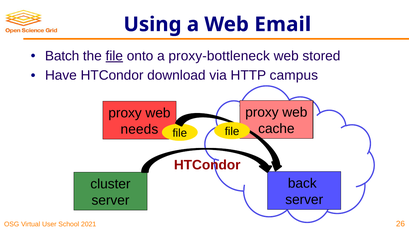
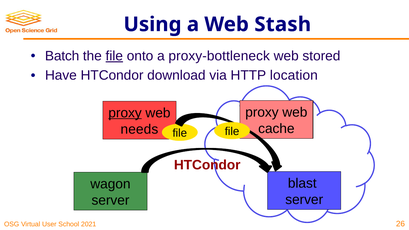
Email: Email -> Stash (283, 24)
campus: campus -> location (294, 75)
proxy underline: none -> present (125, 113)
back: back -> blast (302, 183)
cluster: cluster -> wagon (110, 184)
